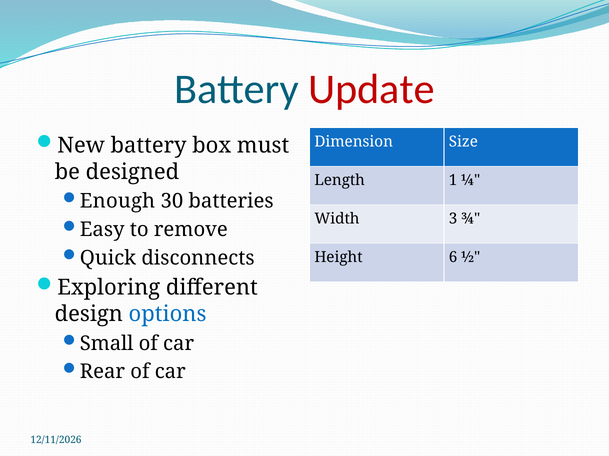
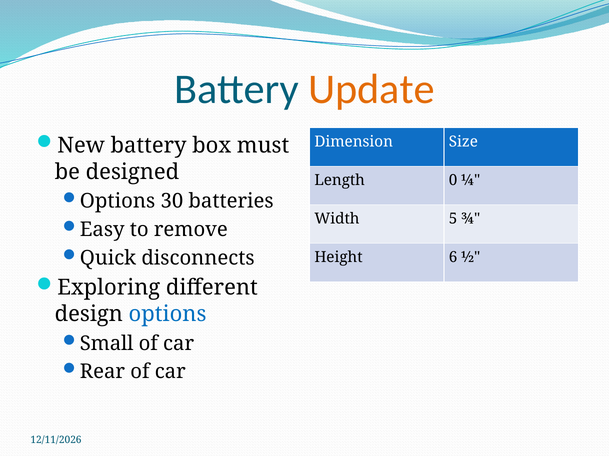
Update colour: red -> orange (371, 89)
1: 1 -> 0 (453, 181)
Enough: Enough -> Options (118, 201)
3: 3 -> 5 (453, 219)
